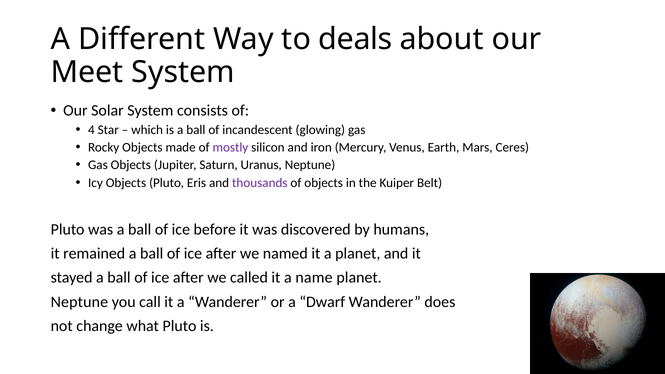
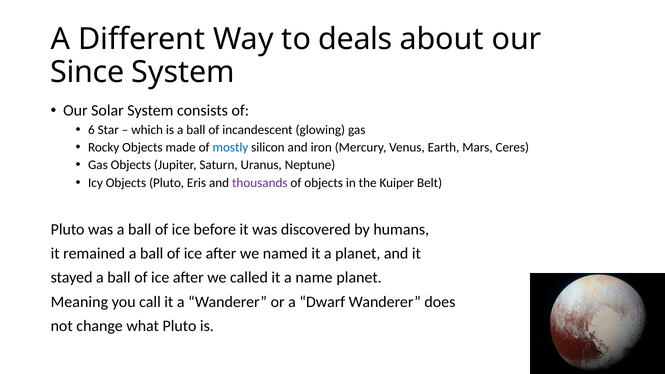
Meet: Meet -> Since (87, 72)
4: 4 -> 6 (91, 130)
mostly colour: purple -> blue (230, 147)
Neptune: Neptune -> Meaning (79, 302)
